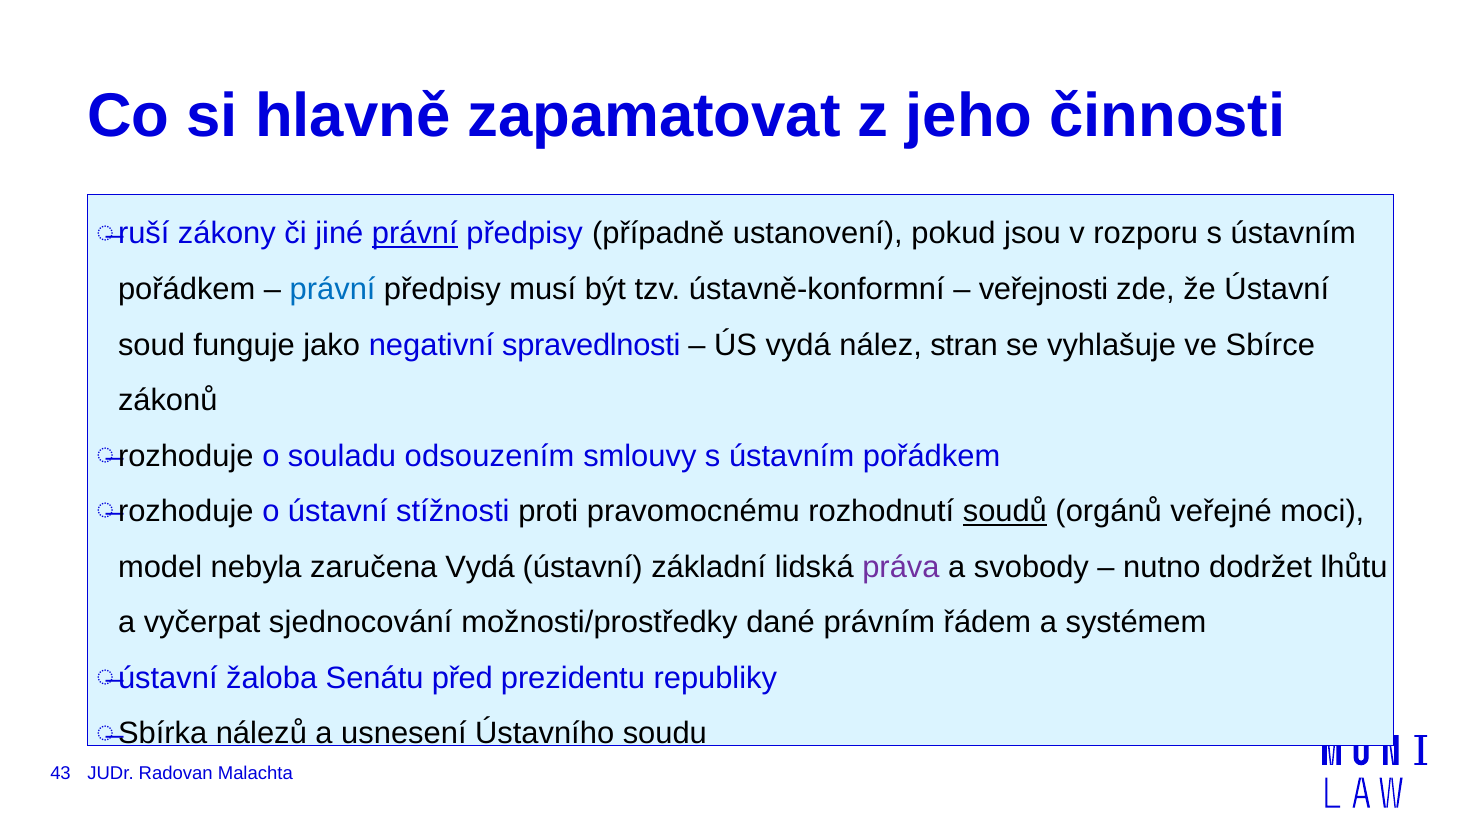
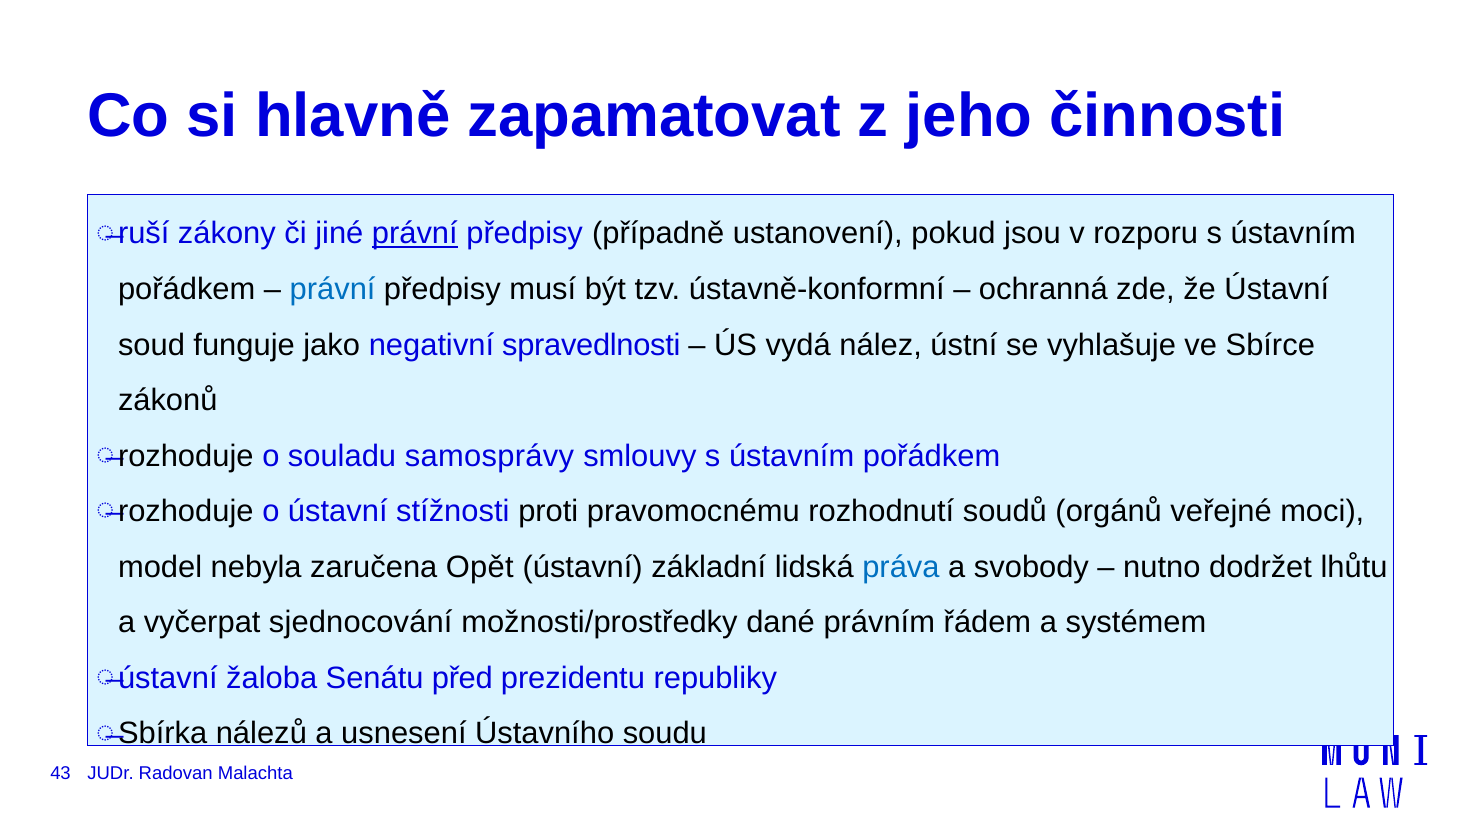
veřejnosti: veřejnosti -> ochranná (1043, 289)
stran: stran -> ústní (964, 345)
odsouzením: odsouzením -> samosprávy (489, 456)
soudů underline: present -> none (1005, 511)
zaručena Vydá: Vydá -> Opět (480, 567)
práva colour: purple -> blue (901, 567)
